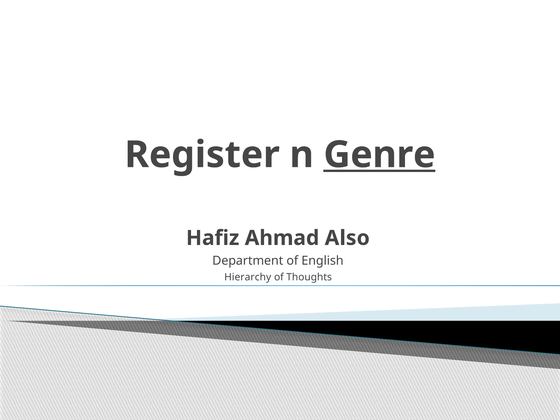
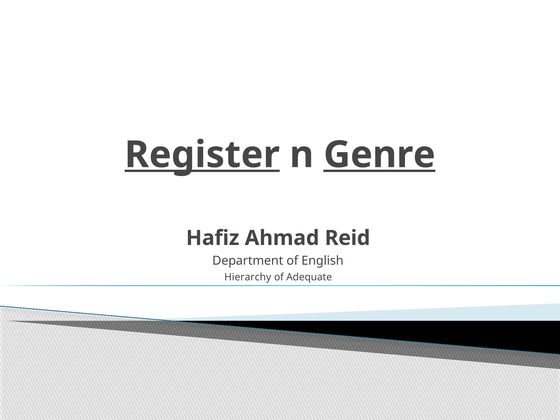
Register underline: none -> present (202, 155)
Also: Also -> Reid (347, 238)
Thoughts: Thoughts -> Adequate (309, 277)
